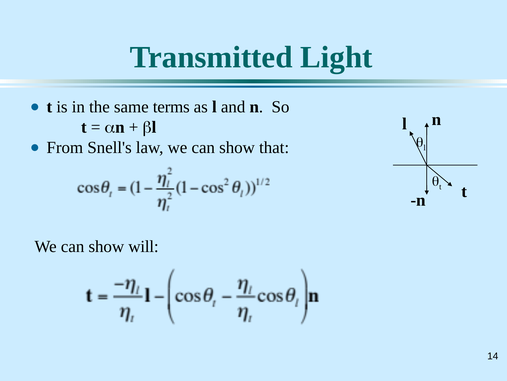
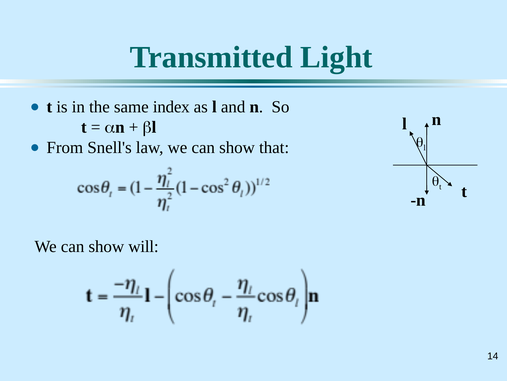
terms: terms -> index (171, 107)
